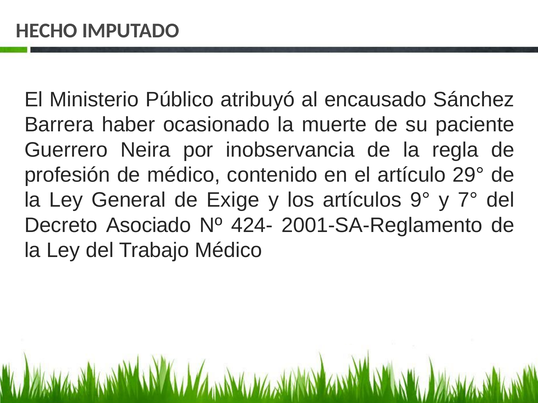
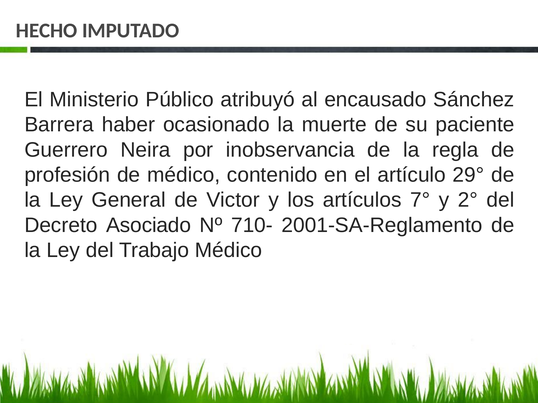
Exige: Exige -> Victor (233, 200)
9°: 9° -> 7° (420, 200)
7°: 7° -> 2° (468, 200)
424-: 424- -> 710- (252, 225)
